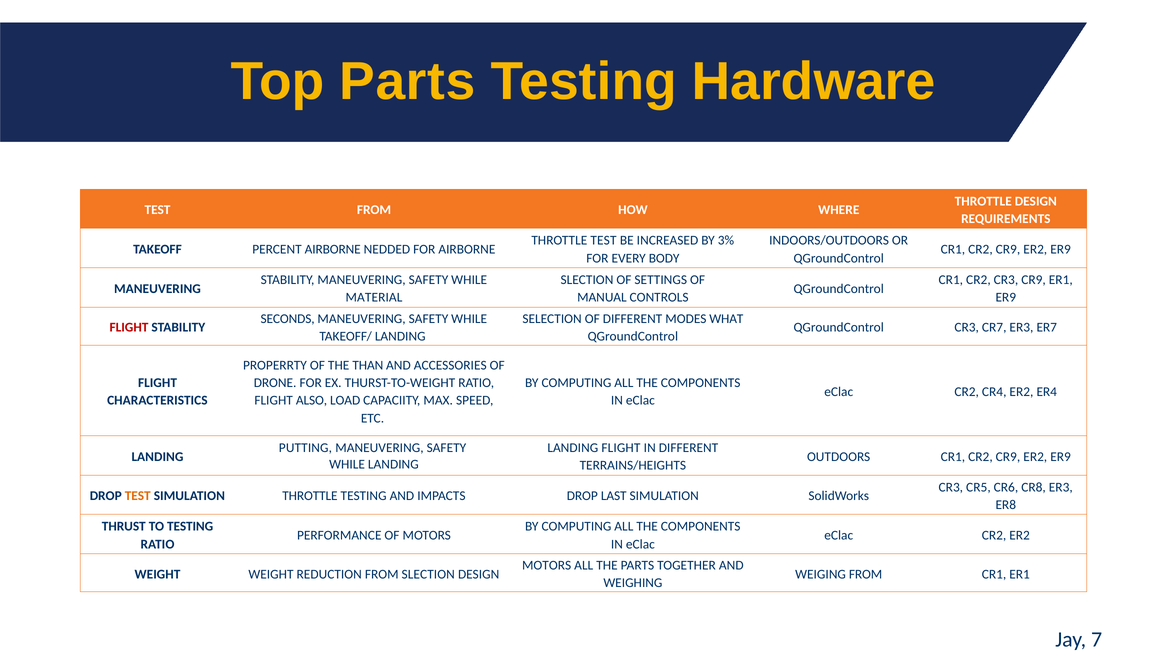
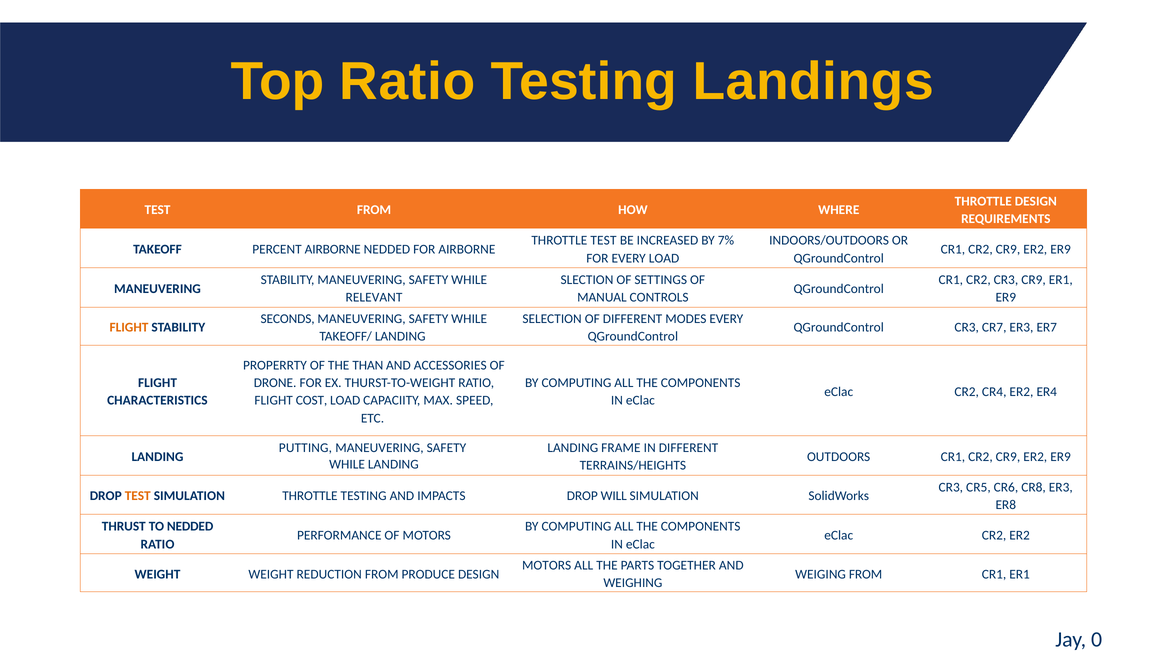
Top Parts: Parts -> Ratio (407, 81)
Hardware: Hardware -> Landings (813, 81)
3%: 3% -> 7% (726, 241)
EVERY BODY: BODY -> LOAD (664, 258)
MATERIAL: MATERIAL -> RELEVANT (374, 298)
MODES WHAT: WHAT -> EVERY (726, 319)
FLIGHT colour: red -> orange (129, 328)
ALSO: ALSO -> COST (312, 401)
LANDING FLIGHT: FLIGHT -> FRAME (621, 448)
LAST: LAST -> WILL (614, 496)
TO TESTING: TESTING -> NEDDED (190, 527)
FROM SLECTION: SLECTION -> PRODUCE (428, 574)
7: 7 -> 0 (1097, 640)
